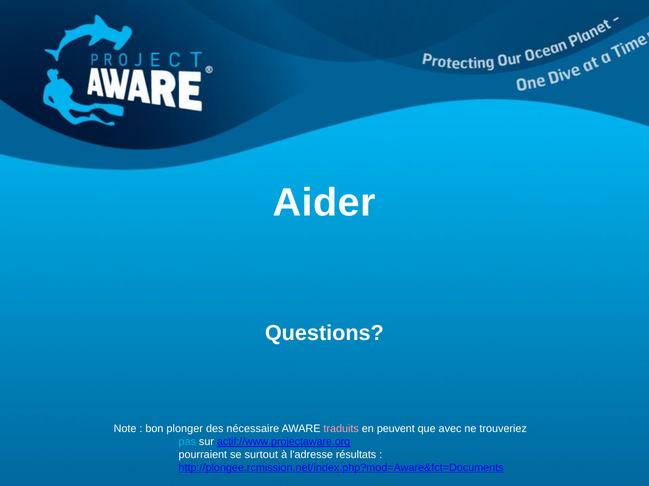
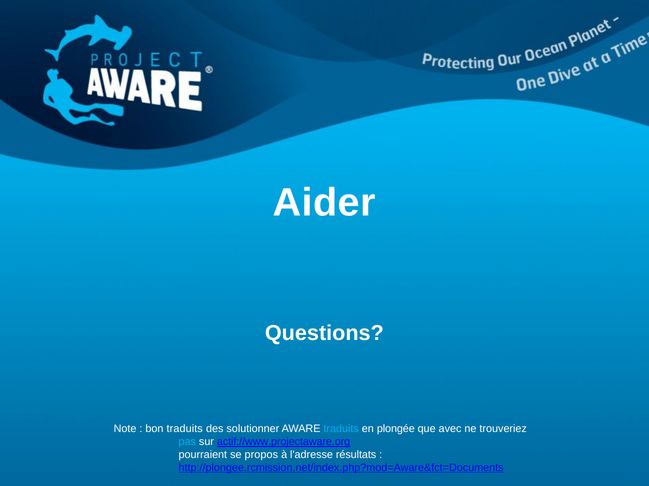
bon plonger: plonger -> traduits (185, 429)
nécessaire: nécessaire -> solutionner (253, 429)
traduits colour: pink -> light blue (341, 429)
peuvent: peuvent -> plongée (396, 429)
surtout: surtout -> propos (261, 455)
